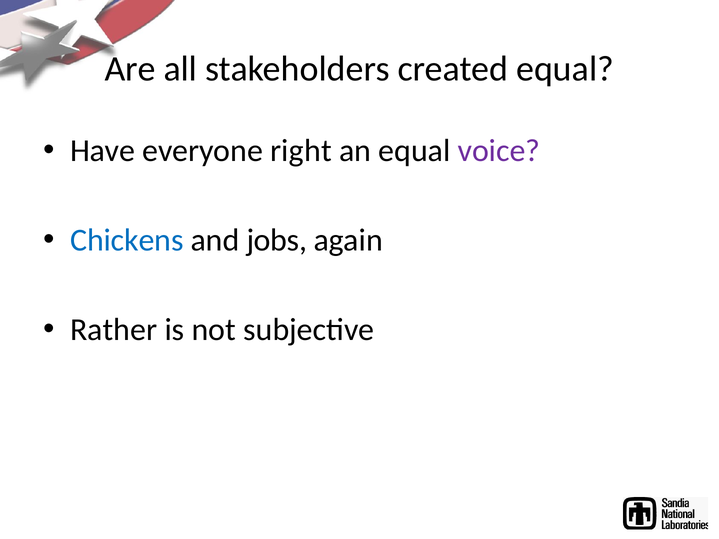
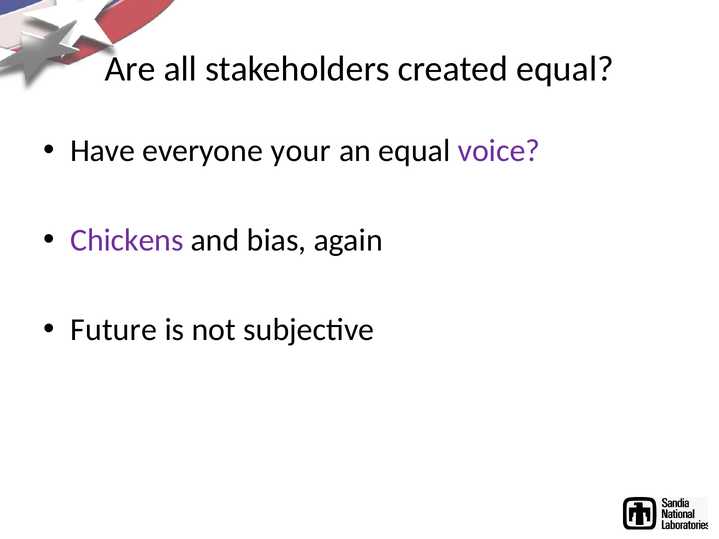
right: right -> your (301, 151)
Chickens colour: blue -> purple (127, 240)
jobs: jobs -> bias (277, 240)
Rather: Rather -> Future (114, 330)
